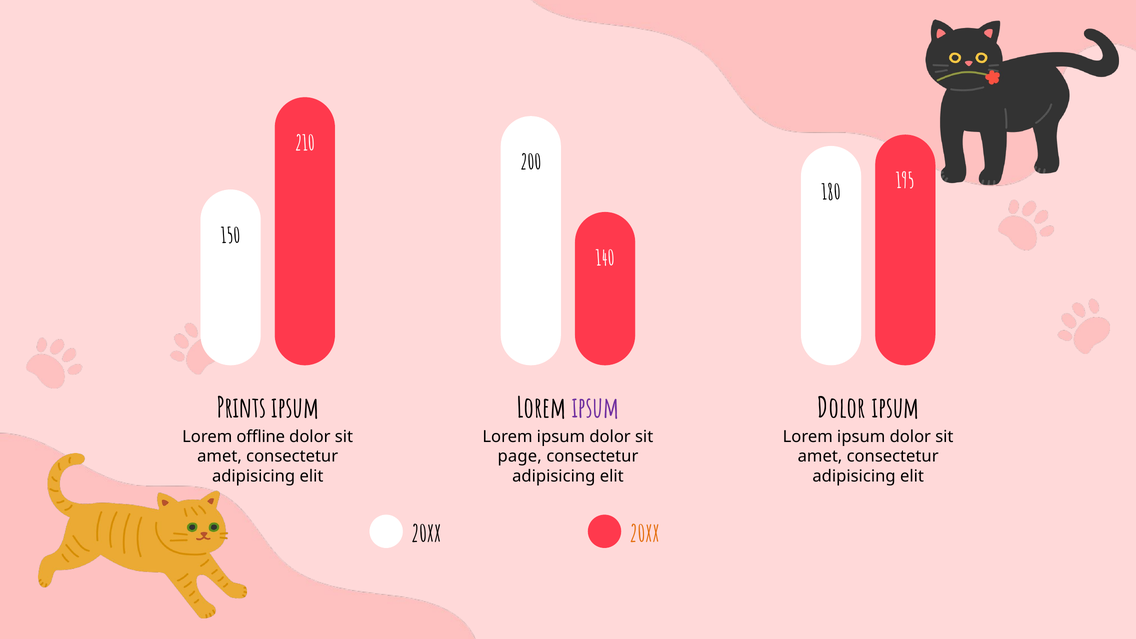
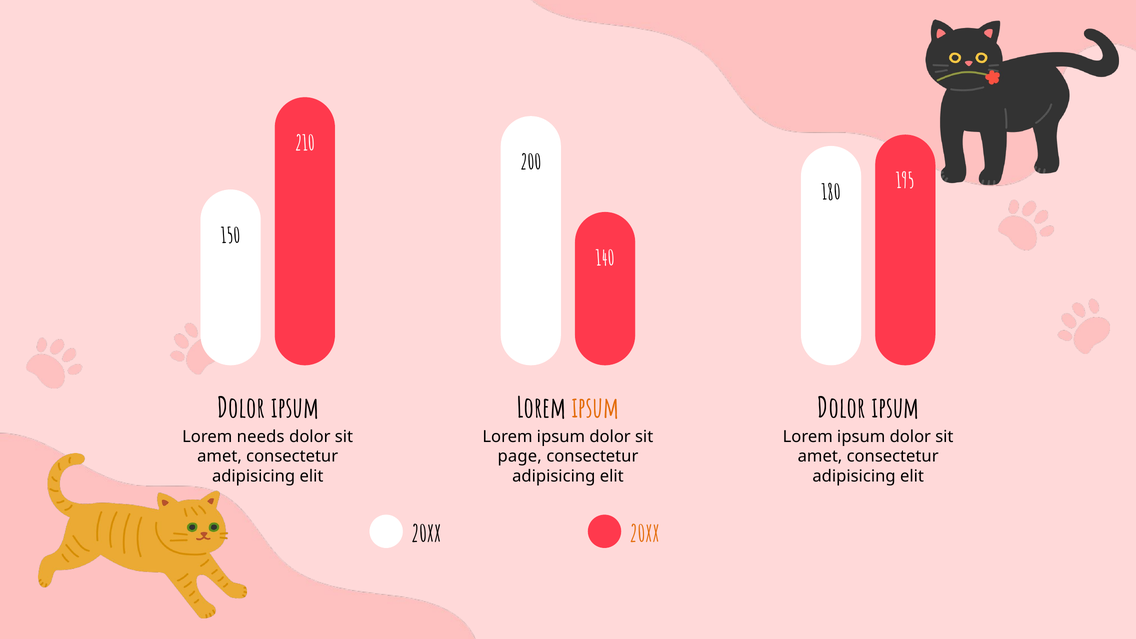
Prints: Prints -> Dolor (241, 408)
ipsum colour: purple -> orange (595, 408)
offline: offline -> needs (261, 437)
